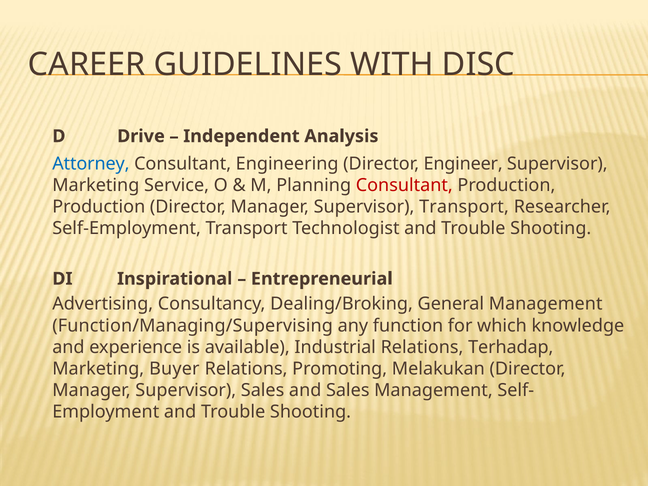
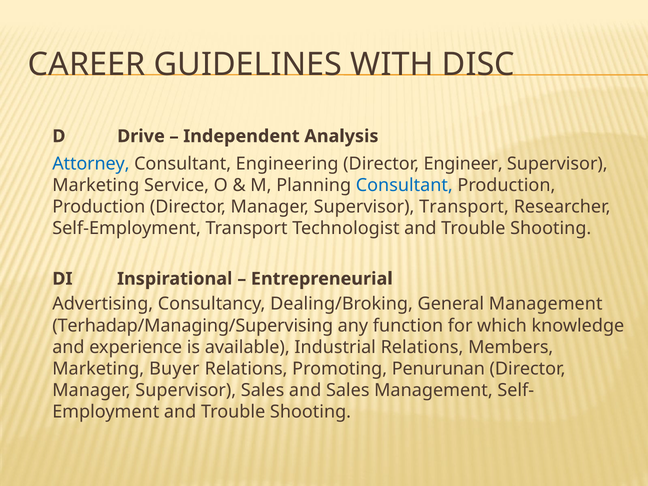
Consultant colour: red -> blue (404, 185)
Function/Managing/Supervising: Function/Managing/Supervising -> Terhadap/Managing/Supervising (193, 326)
Terhadap: Terhadap -> Members (511, 347)
Melakukan: Melakukan -> Penurunan (438, 369)
